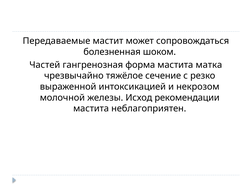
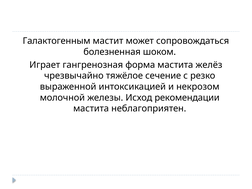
Передаваемые: Передаваемые -> Галактогенным (57, 41)
Частей: Частей -> Играет (45, 65)
матка: матка -> желёз (209, 65)
